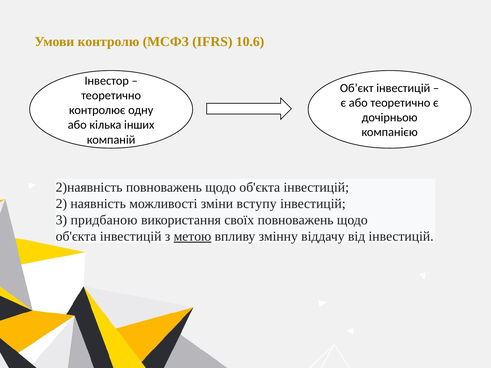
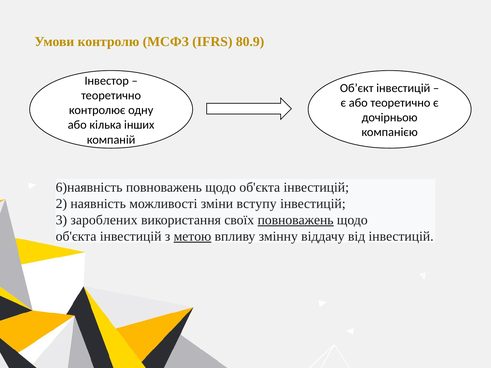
10.6: 10.6 -> 80.9 (250, 42)
2)наявність: 2)наявність -> 6)наявність (89, 187)
придбаною: придбаною -> зароблених (104, 220)
повноважень underline: none -> present (296, 220)
